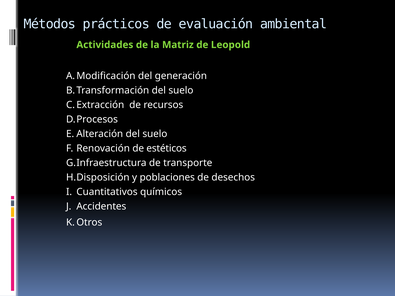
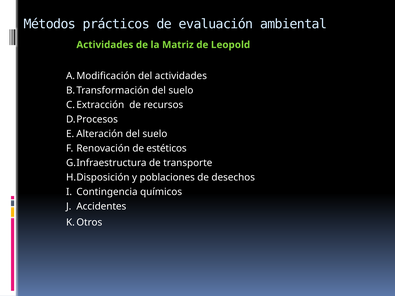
del generación: generación -> actividades (181, 76)
Cuantitativos: Cuantitativos -> Contingencia (107, 192)
